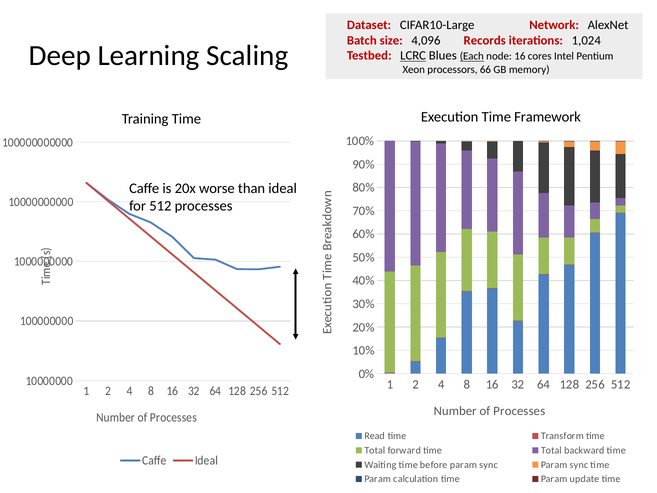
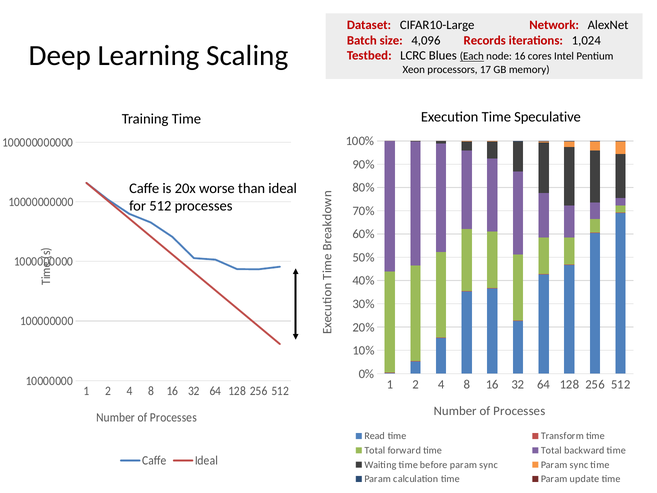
LCRC underline: present -> none (413, 56)
66: 66 -> 17 (485, 70)
Framework: Framework -> Speculative (548, 117)
